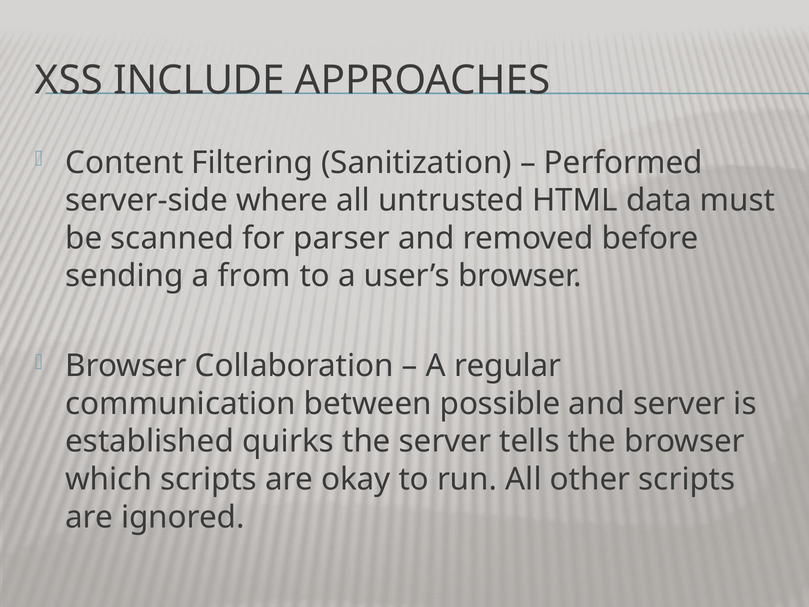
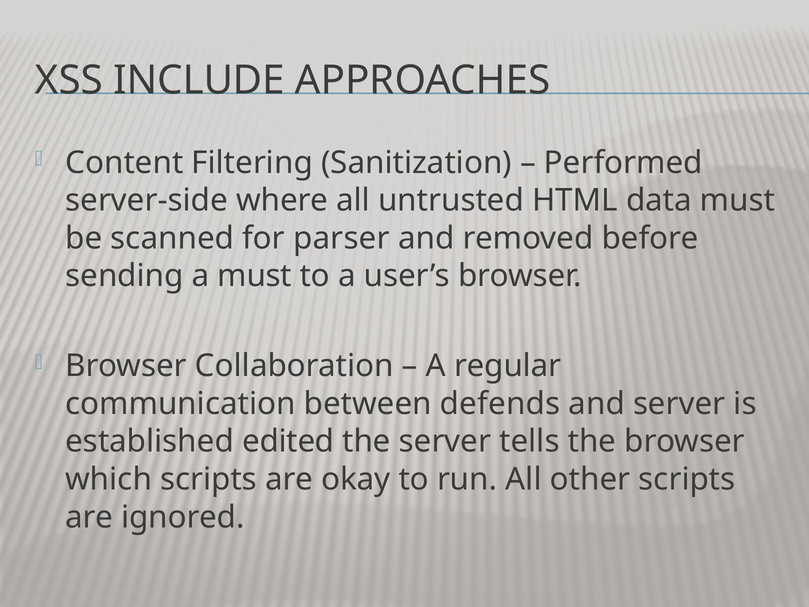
a from: from -> must (255, 276)
possible: possible -> defends (500, 404)
quirks: quirks -> edited (288, 441)
